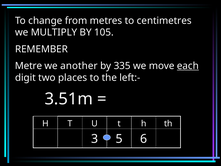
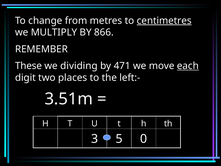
centimetres underline: none -> present (164, 21)
105: 105 -> 866 (104, 32)
Metre: Metre -> These (29, 66)
another: another -> dividing (79, 66)
335: 335 -> 471 (122, 66)
6: 6 -> 0 (144, 139)
